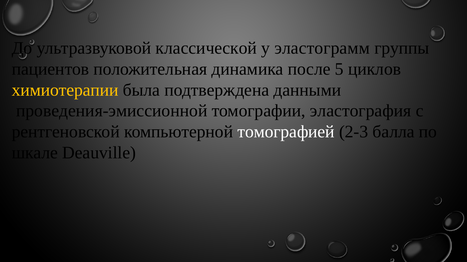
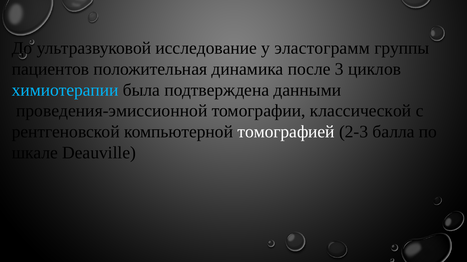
классической: классической -> исследование (206, 48)
5: 5 -> 3 (339, 69)
химиотерапии colour: yellow -> light blue (65, 90)
эластография: эластография -> классической (361, 111)
